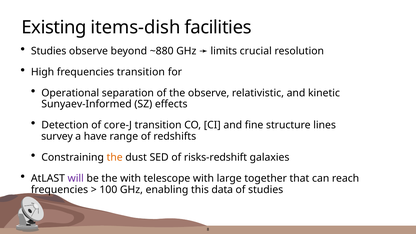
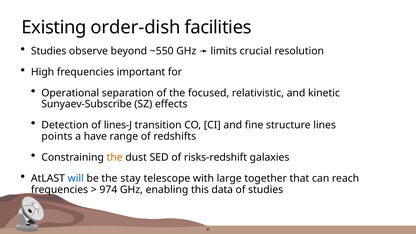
items-dish: items-dish -> order-dish (136, 27)
~880: ~880 -> ~550 (162, 51)
frequencies transition: transition -> important (141, 72)
the observe: observe -> focused (209, 93)
Sunyaev-Informed: Sunyaev-Informed -> Sunyaev-Subscribe (87, 104)
core-J: core-J -> lines-J (118, 125)
survey: survey -> points (57, 136)
will colour: purple -> blue (76, 178)
the with: with -> stay (131, 178)
100: 100 -> 974 (108, 190)
